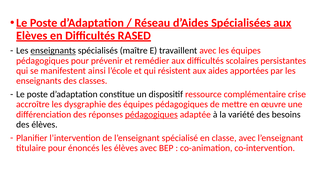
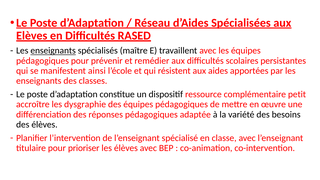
crise: crise -> petit (297, 94)
pédagogiques underline: present -> none (151, 114)
énoncés: énoncés -> prioriser (84, 148)
